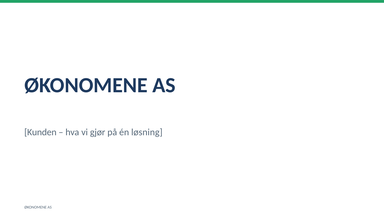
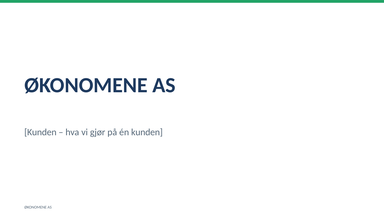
én løsning: løsning -> kunden (147, 132)
